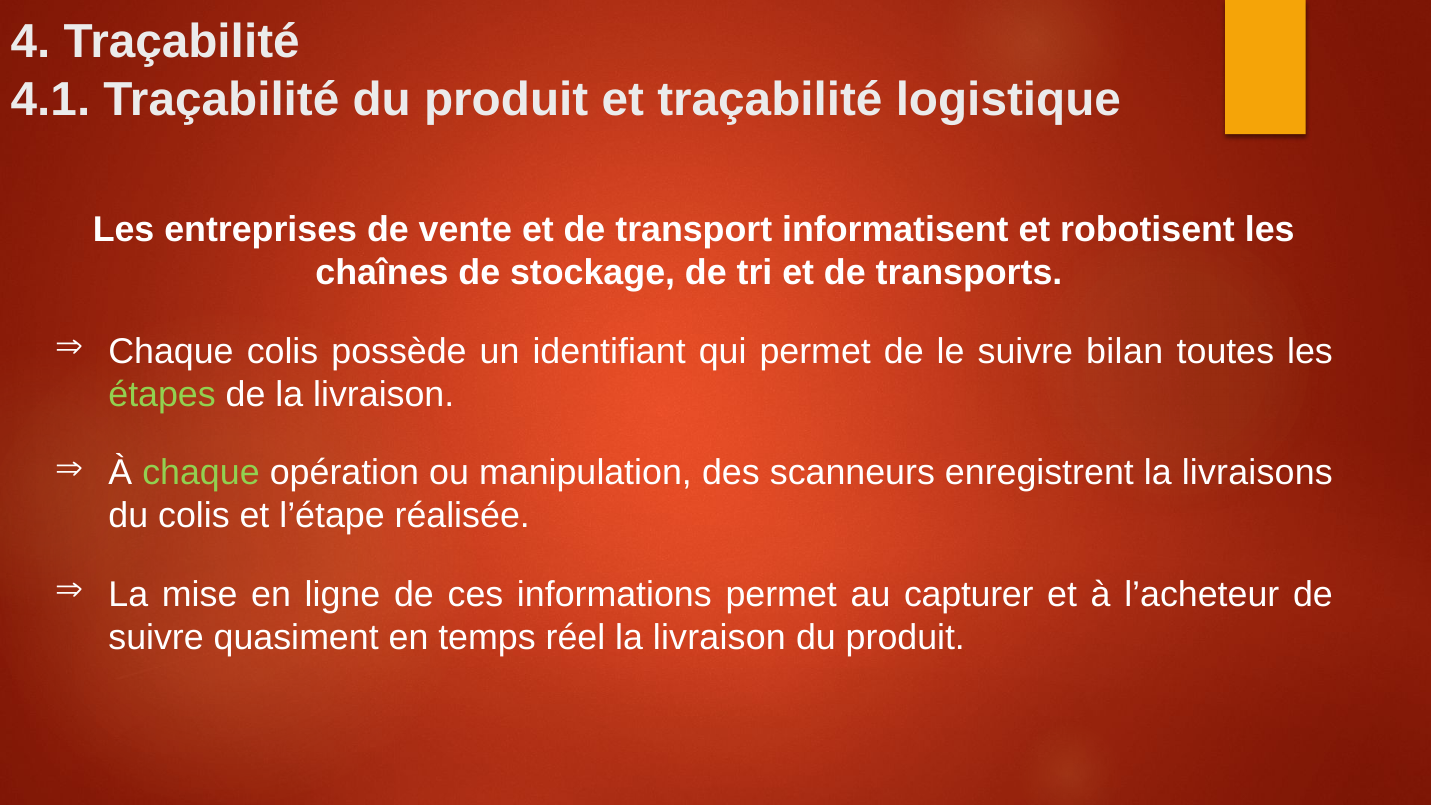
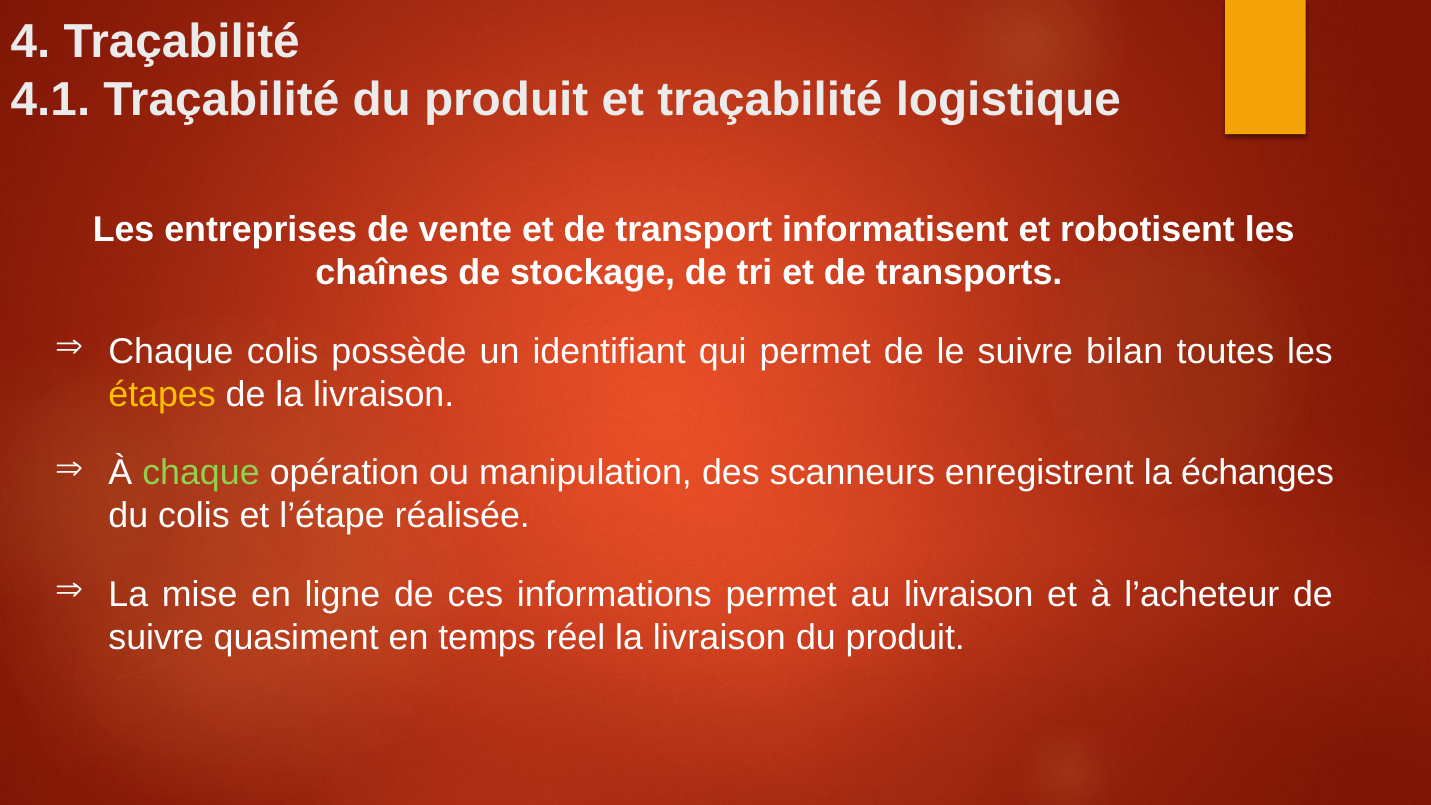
étapes colour: light green -> yellow (162, 394)
livraisons: livraisons -> échanges (1258, 473)
au capturer: capturer -> livraison (969, 595)
